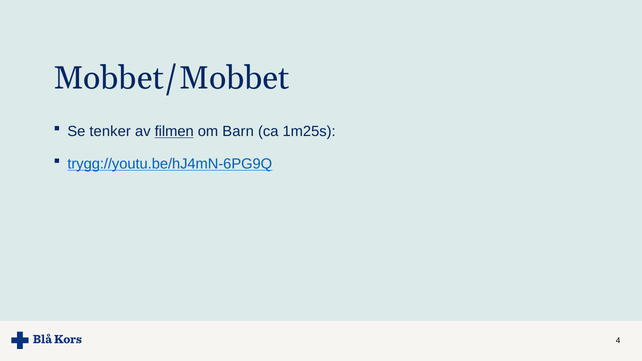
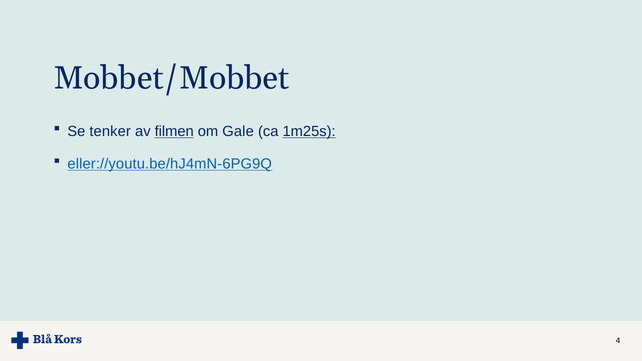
Barn: Barn -> Gale (238, 131)
1m25s underline: none -> present (309, 131)
trygg://youtu.be/hJ4mN-6PG9Q: trygg://youtu.be/hJ4mN-6PG9Q -> eller://youtu.be/hJ4mN-6PG9Q (170, 164)
